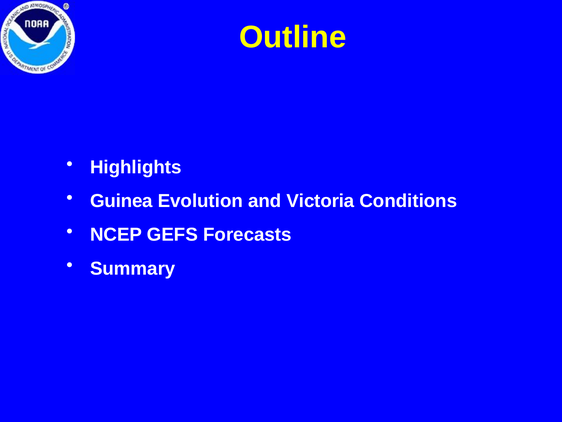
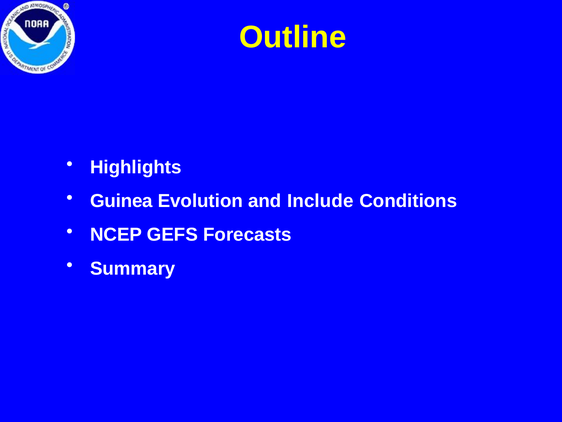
Victoria: Victoria -> Include (320, 201)
